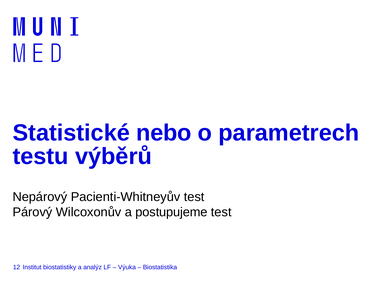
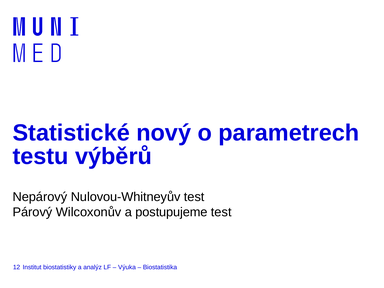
nebo: nebo -> nový (164, 133)
Pacienti-Whitneyův: Pacienti-Whitneyův -> Nulovou-Whitneyův (126, 197)
